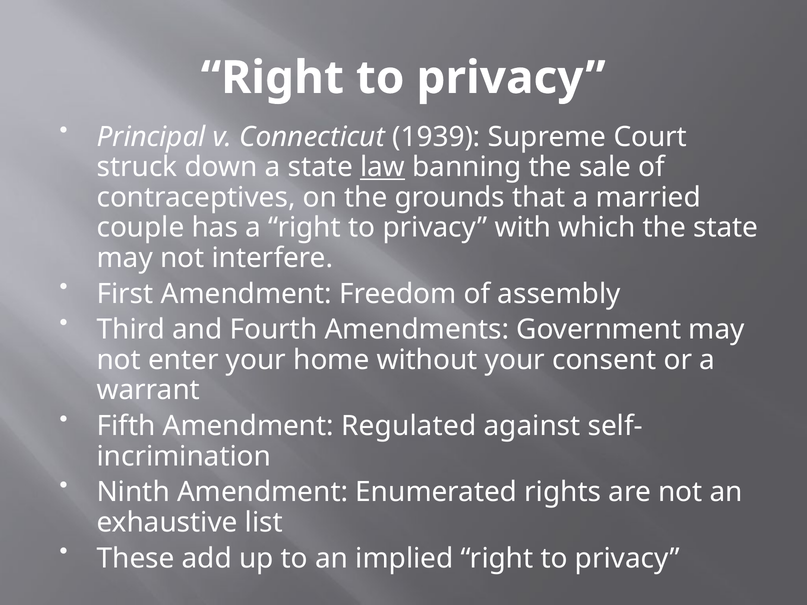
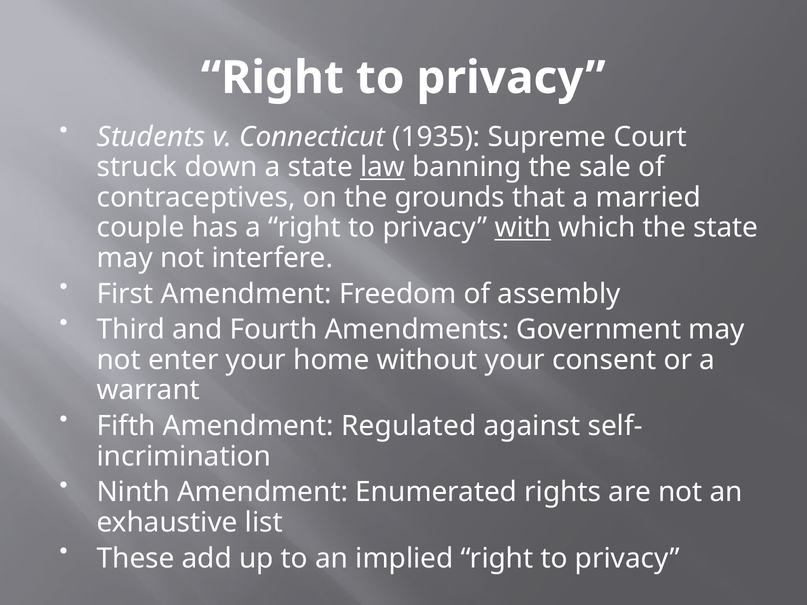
Principal: Principal -> Students (151, 137)
1939: 1939 -> 1935 (436, 137)
with underline: none -> present (523, 228)
